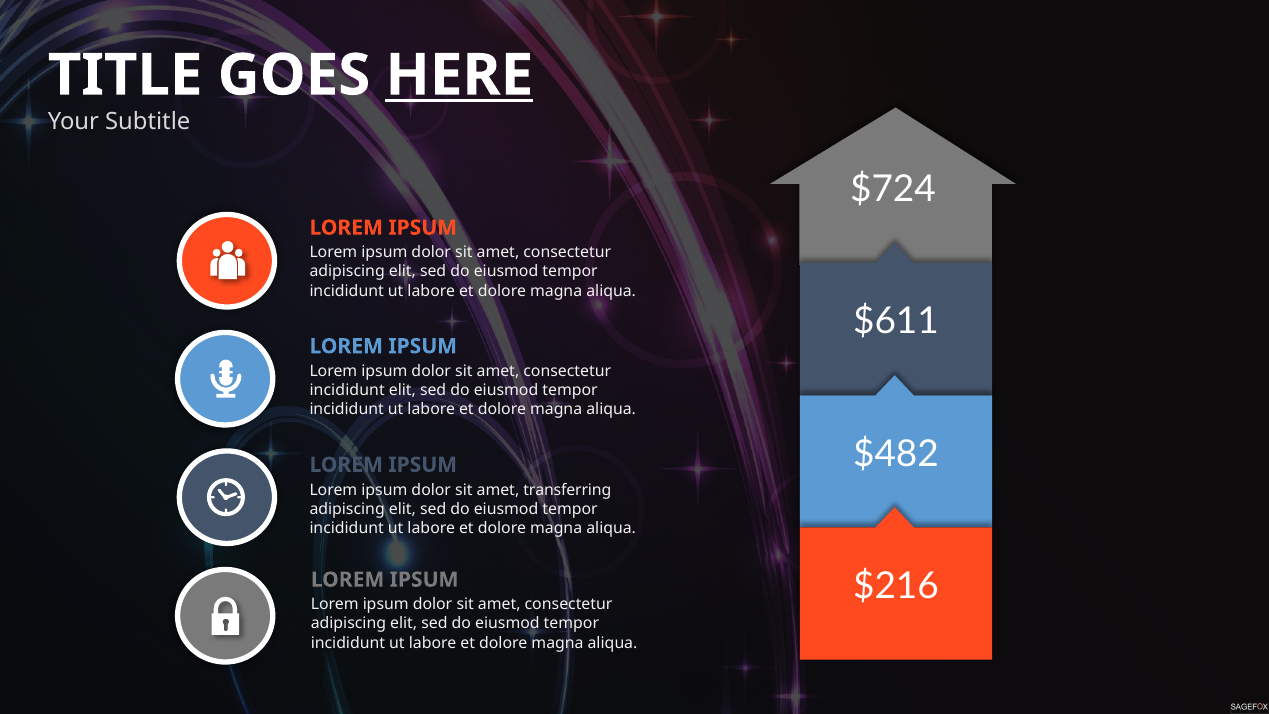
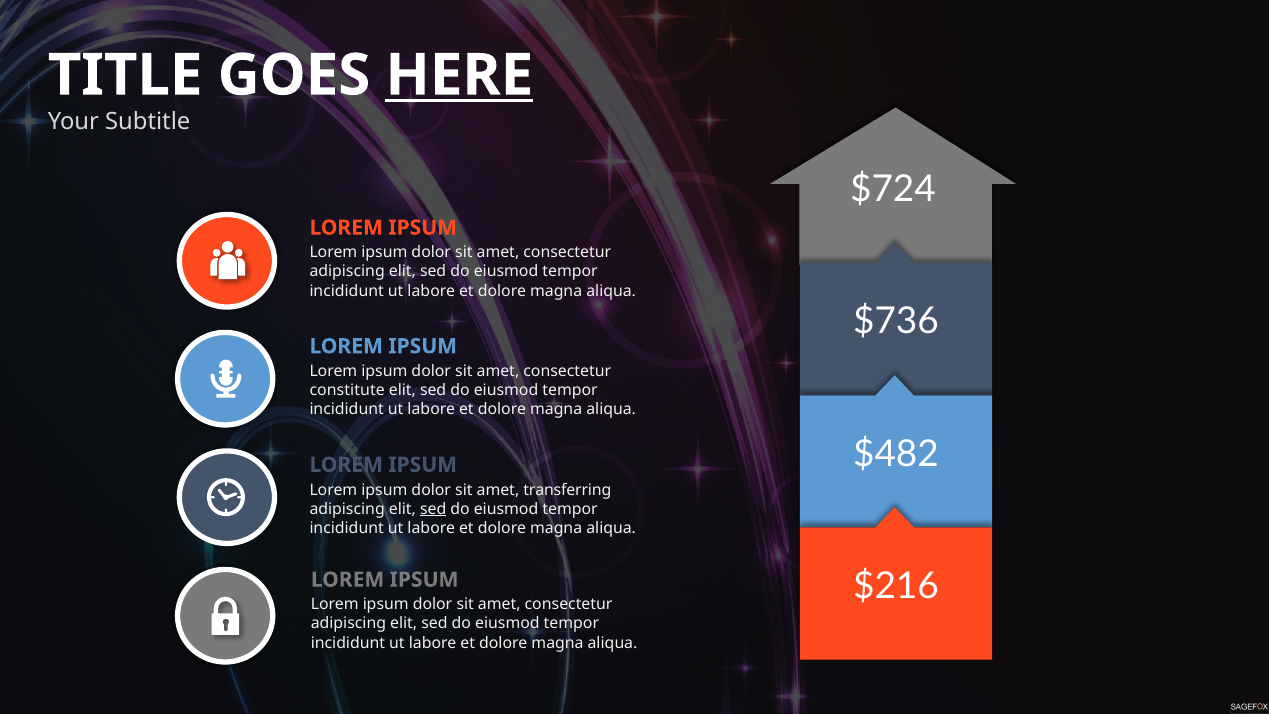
$611: $611 -> $736 (896, 321)
incididunt: incididunt -> constitute (347, 390)
sed underline: none -> present (433, 509)
